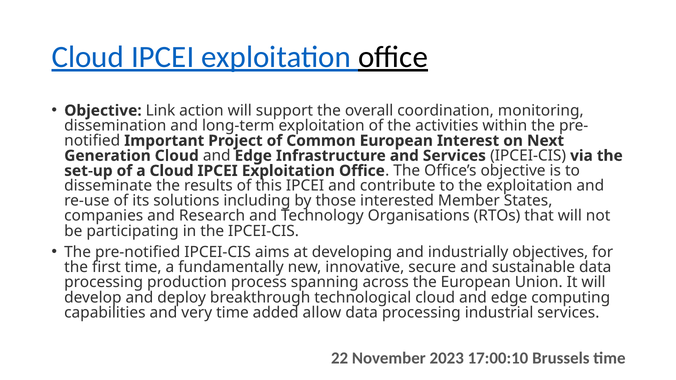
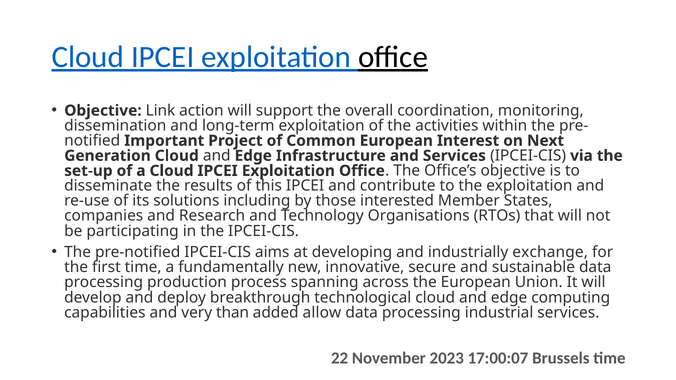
objectives: objectives -> exchange (550, 252)
very time: time -> than (233, 313)
17:00:10: 17:00:10 -> 17:00:07 (498, 359)
